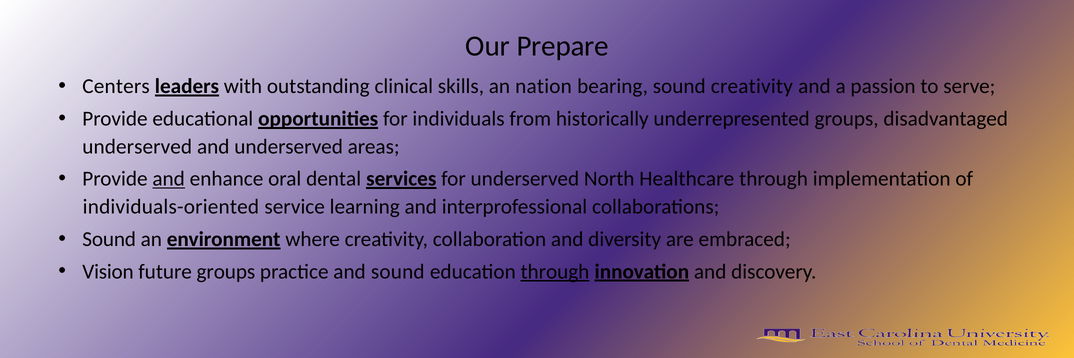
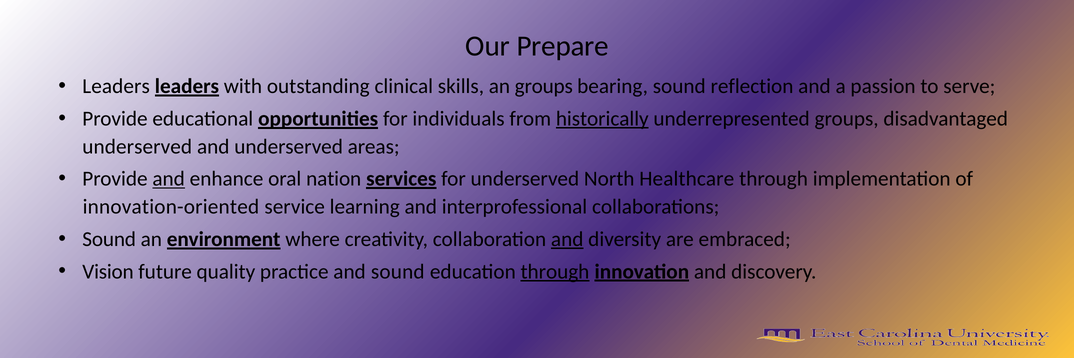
Centers: Centers -> Leaders (116, 86)
an nation: nation -> groups (544, 86)
sound creativity: creativity -> reflection (752, 86)
historically underline: none -> present (602, 119)
dental: dental -> nation (334, 179)
individuals-oriented: individuals-oriented -> innovation-oriented (171, 207)
and underline: none -> present (567, 239)
future groups: groups -> quality (226, 272)
